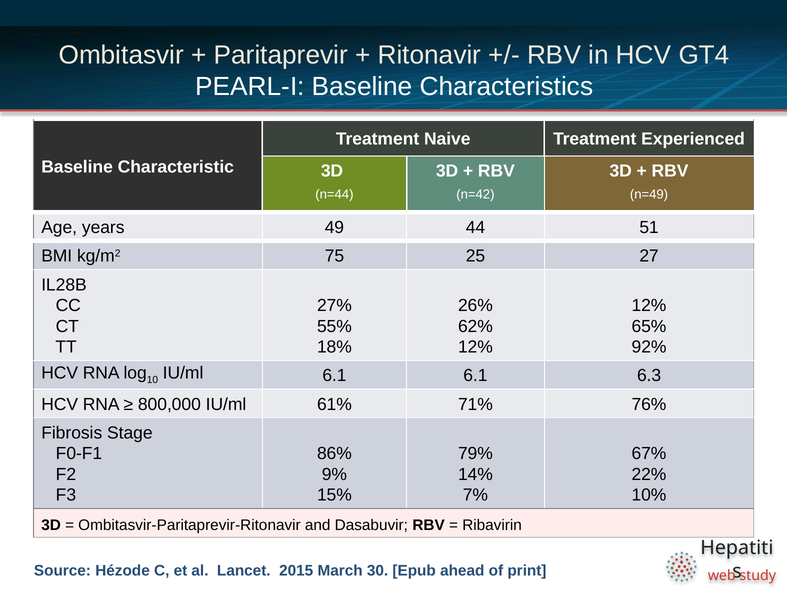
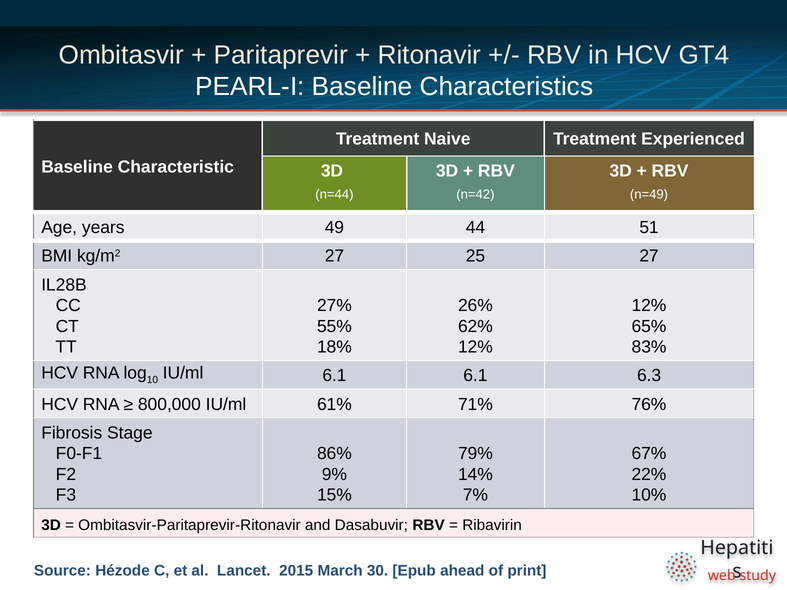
kg/m2 75: 75 -> 27 (334, 256)
92%: 92% -> 83% (649, 347)
